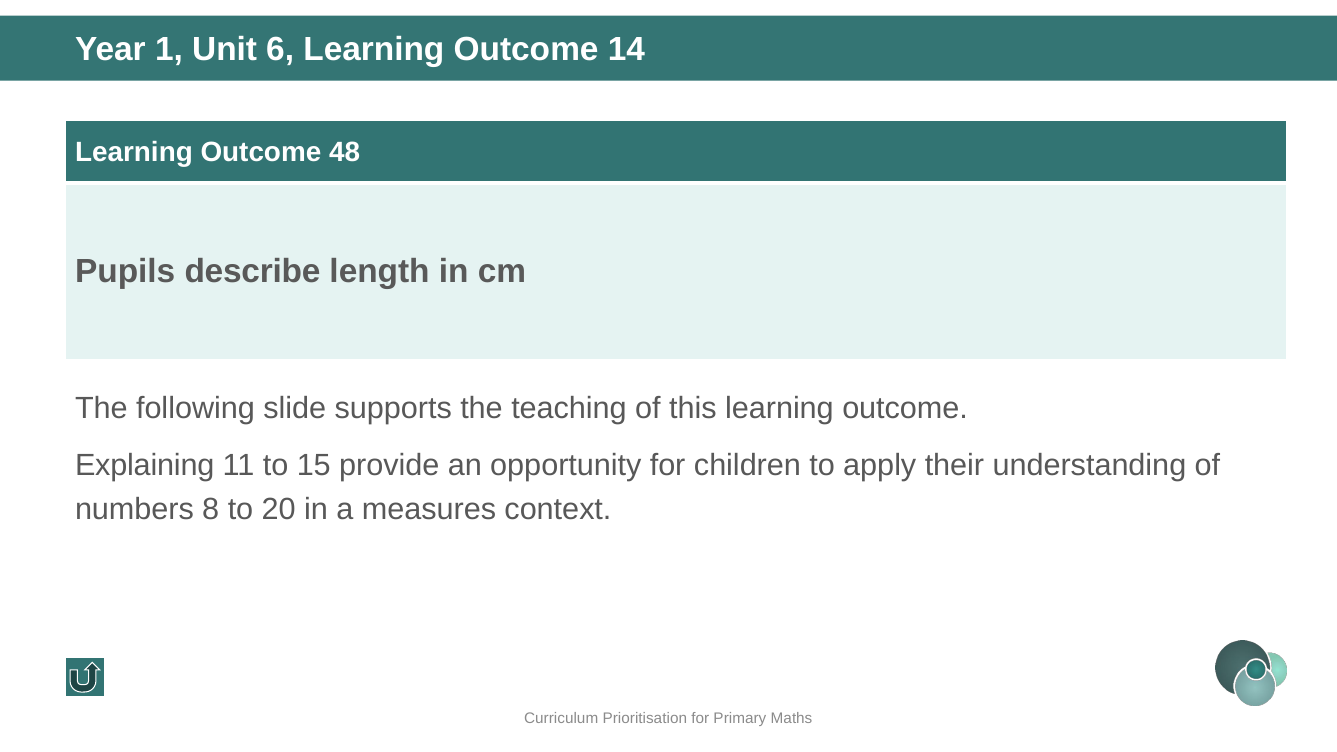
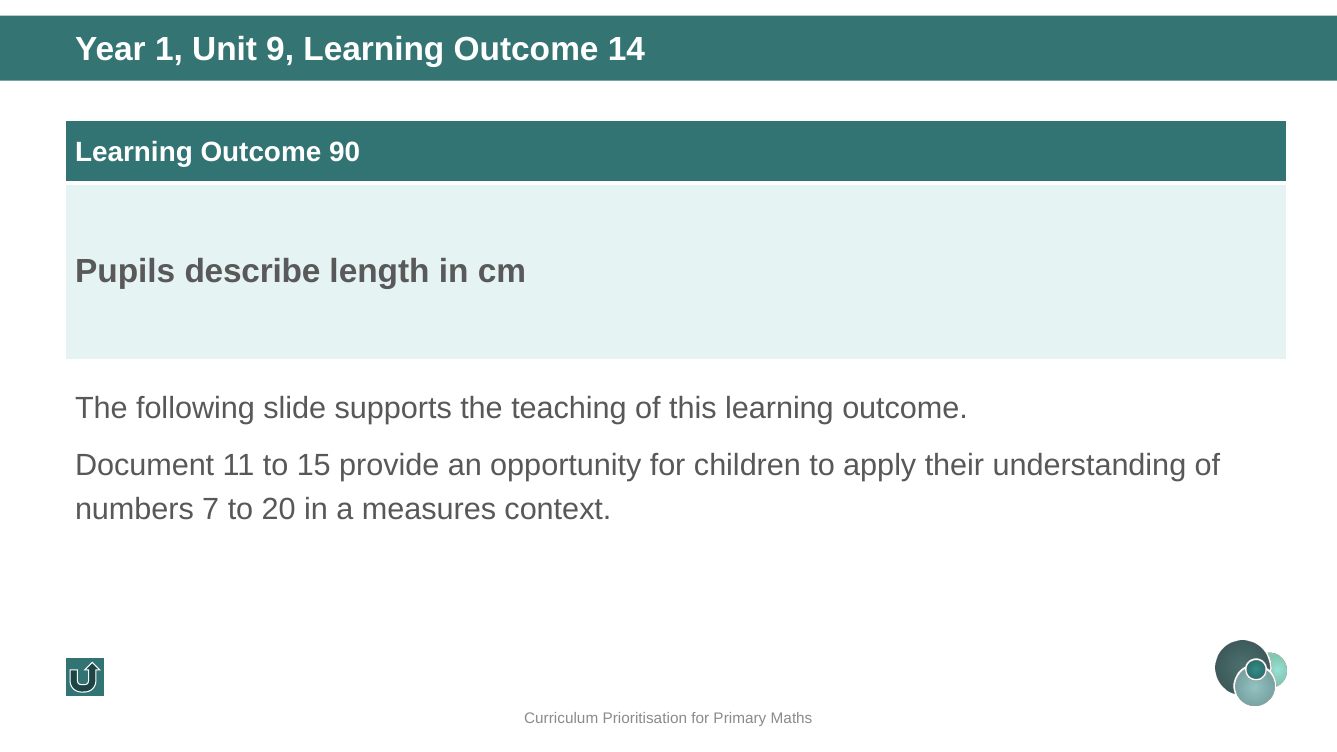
6: 6 -> 9 (280, 50)
48: 48 -> 90 (345, 152)
Explaining: Explaining -> Document (145, 465)
8: 8 -> 7 (211, 510)
